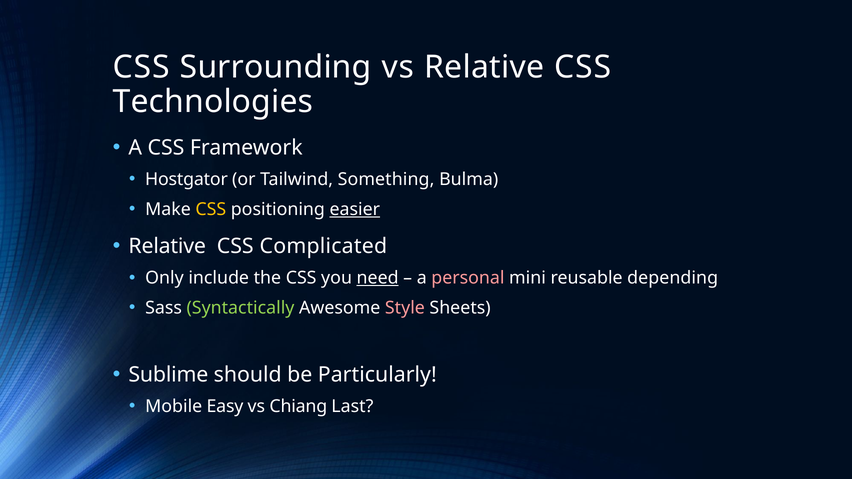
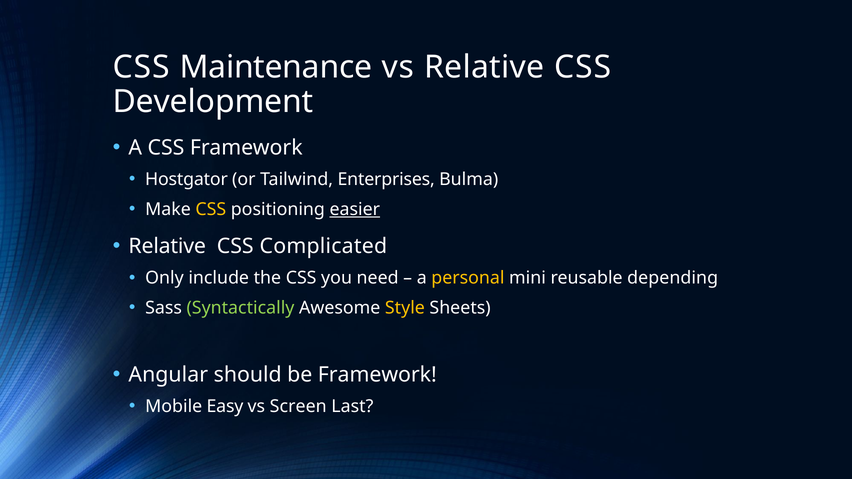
Surrounding: Surrounding -> Maintenance (276, 67)
Technologies: Technologies -> Development (213, 102)
Something: Something -> Enterprises (386, 179)
need underline: present -> none (378, 278)
personal colour: pink -> yellow (468, 278)
Style colour: pink -> yellow (405, 308)
Sublime: Sublime -> Angular (168, 375)
be Particularly: Particularly -> Framework (377, 375)
Chiang: Chiang -> Screen (298, 407)
